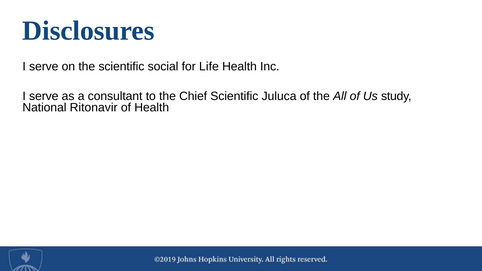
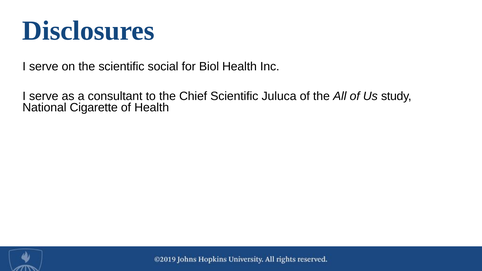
Life: Life -> Biol (209, 67)
Ritonavir: Ritonavir -> Cigarette (94, 108)
